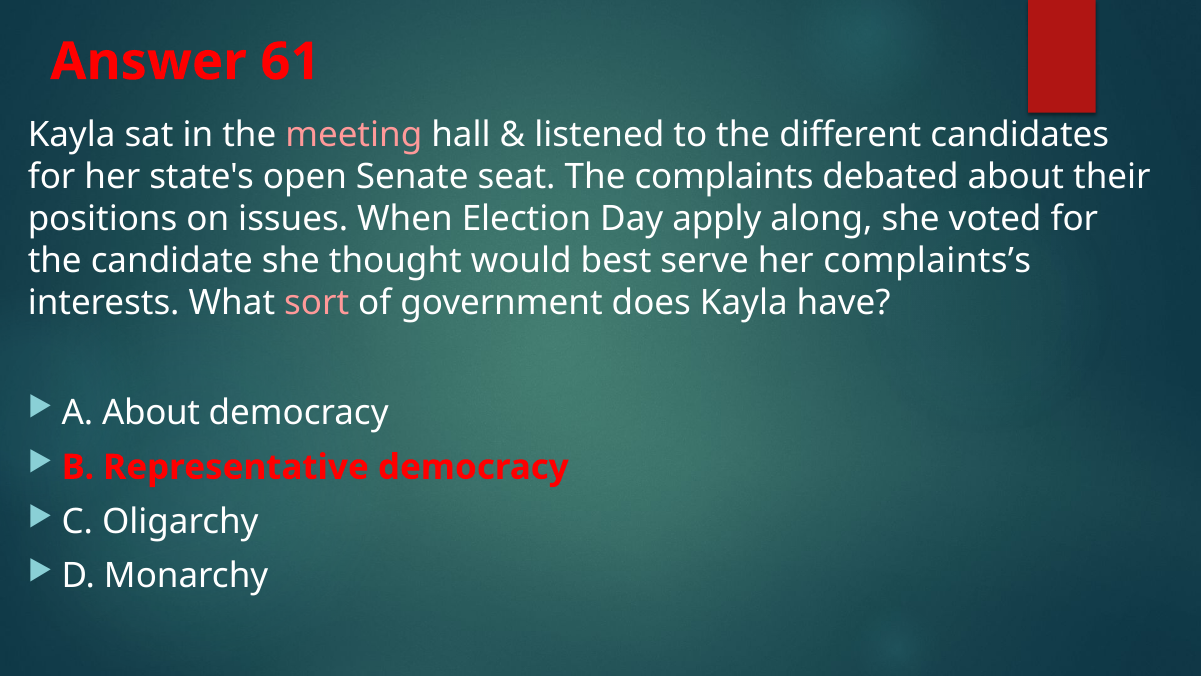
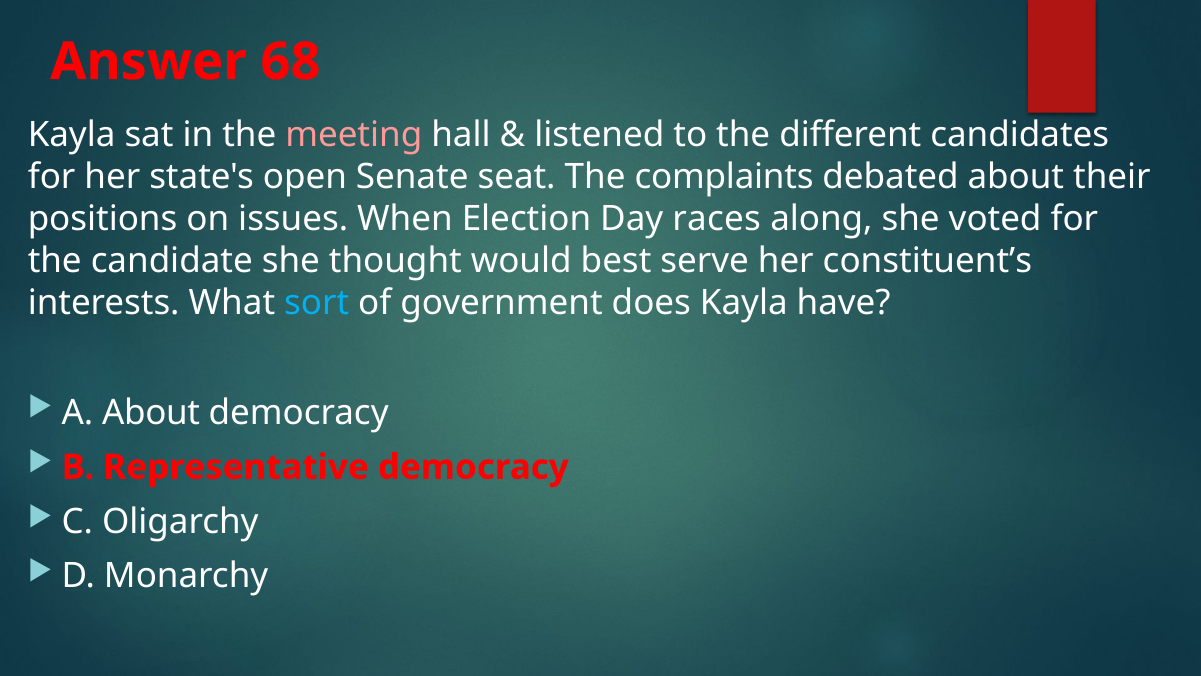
61: 61 -> 68 (290, 62)
apply: apply -> races (717, 219)
complaints’s: complaints’s -> constituent’s (927, 261)
sort colour: pink -> light blue (317, 303)
